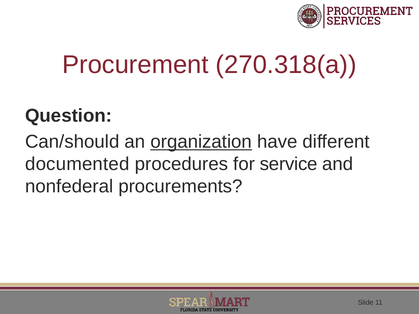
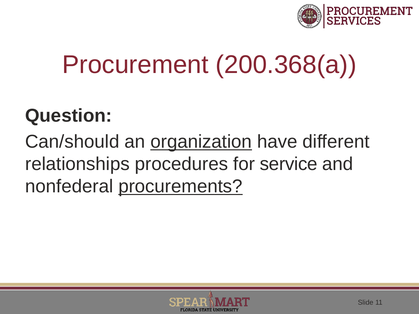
270.318(a: 270.318(a -> 200.368(a (286, 65)
documented: documented -> relationships (77, 164)
procurements underline: none -> present (180, 187)
